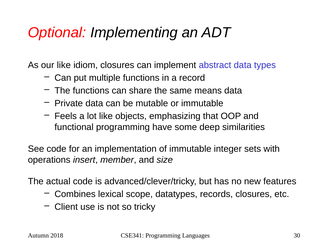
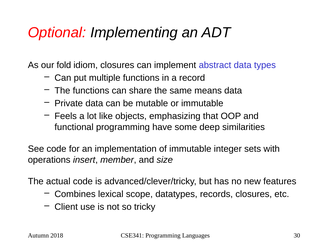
our like: like -> fold (64, 65)
